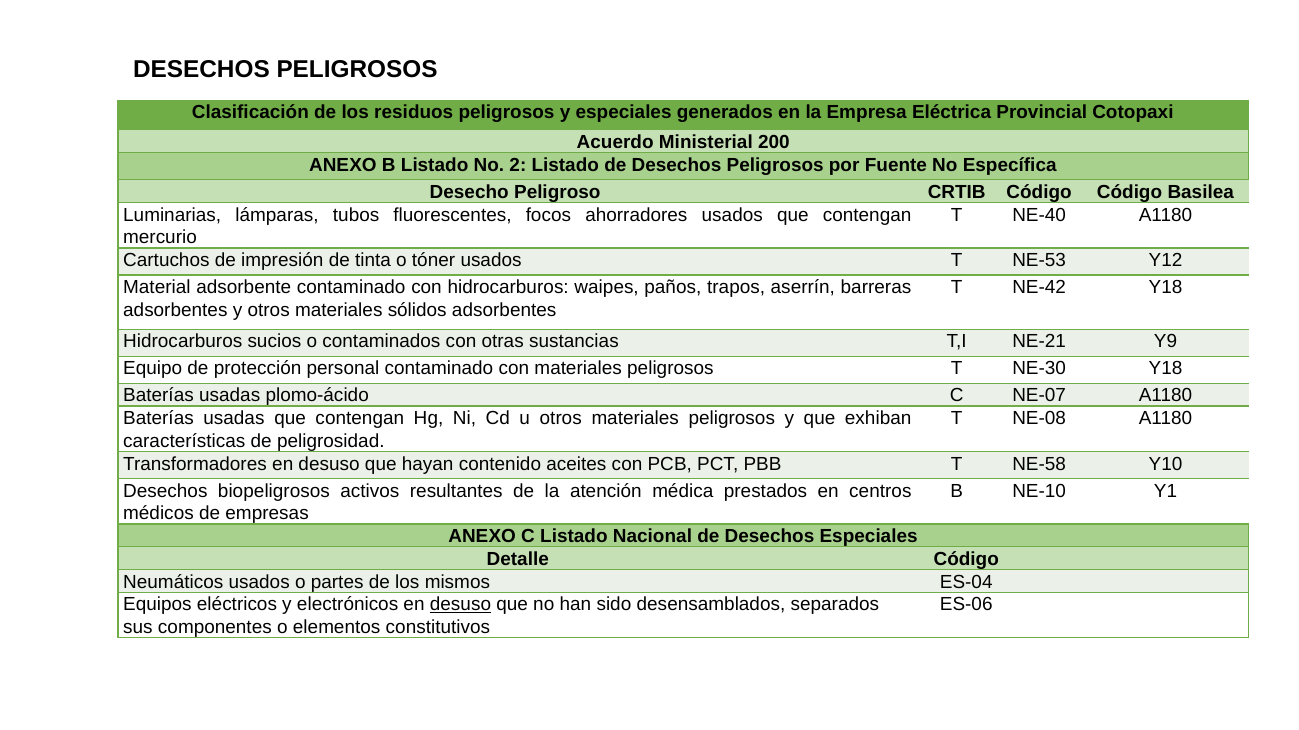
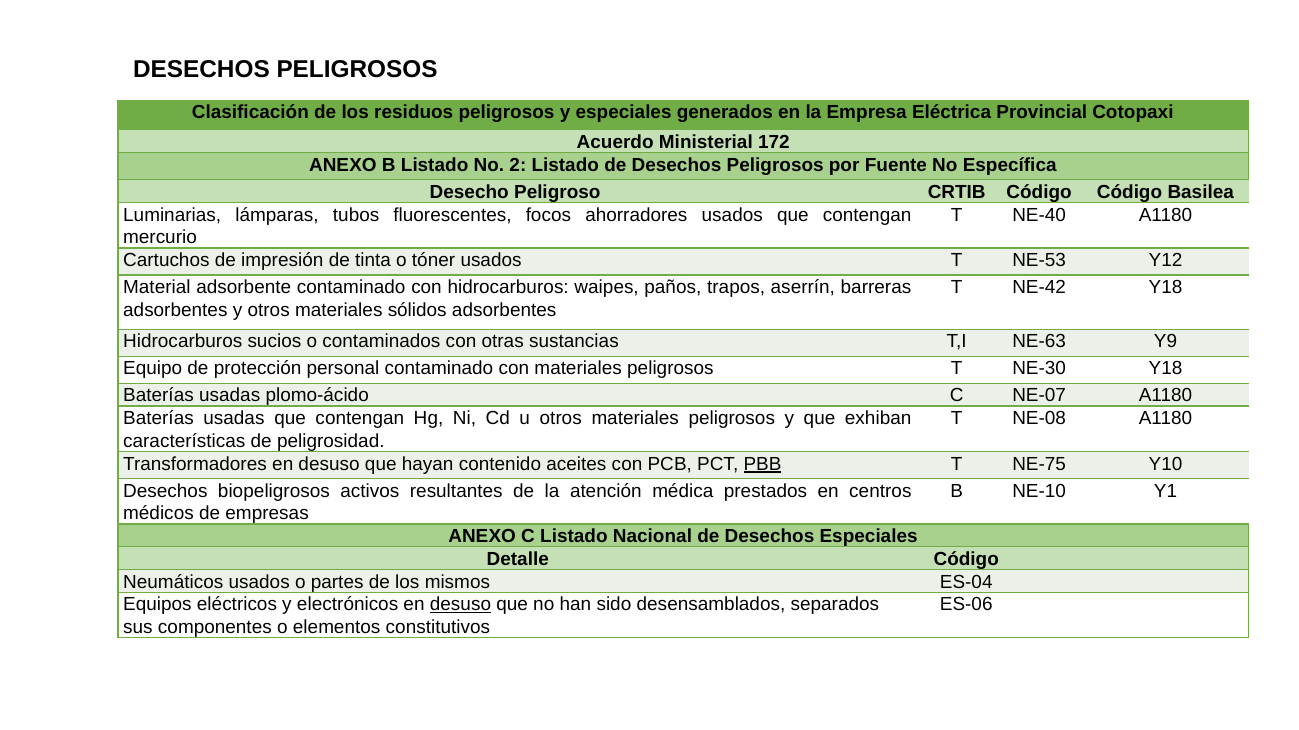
200: 200 -> 172 (774, 142)
NE-21: NE-21 -> NE-63 (1039, 342)
PBB underline: none -> present (763, 464)
NE-58: NE-58 -> NE-75 (1039, 464)
